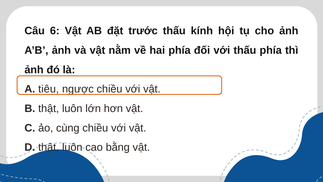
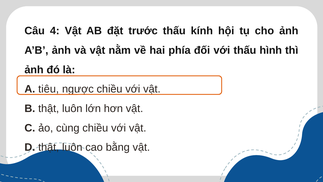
6: 6 -> 4 (55, 31)
thấu phía: phía -> hình (271, 50)
